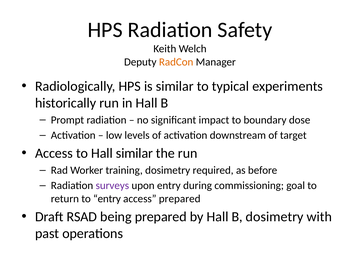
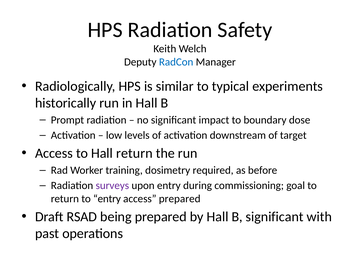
RadCon colour: orange -> blue (176, 62)
Hall similar: similar -> return (134, 153)
B dosimetry: dosimetry -> significant (275, 217)
